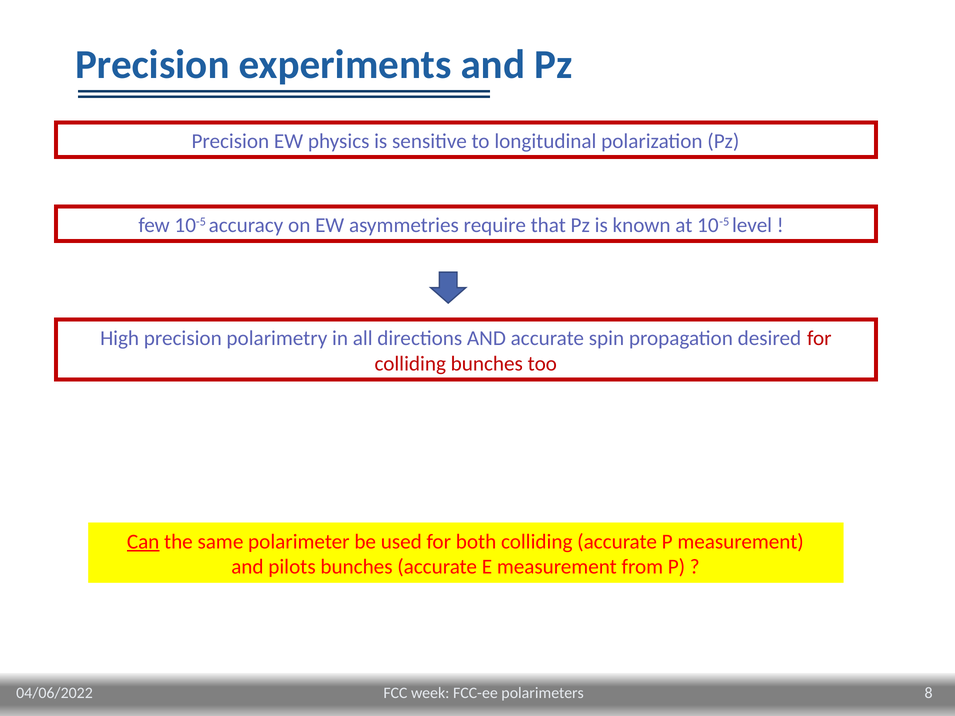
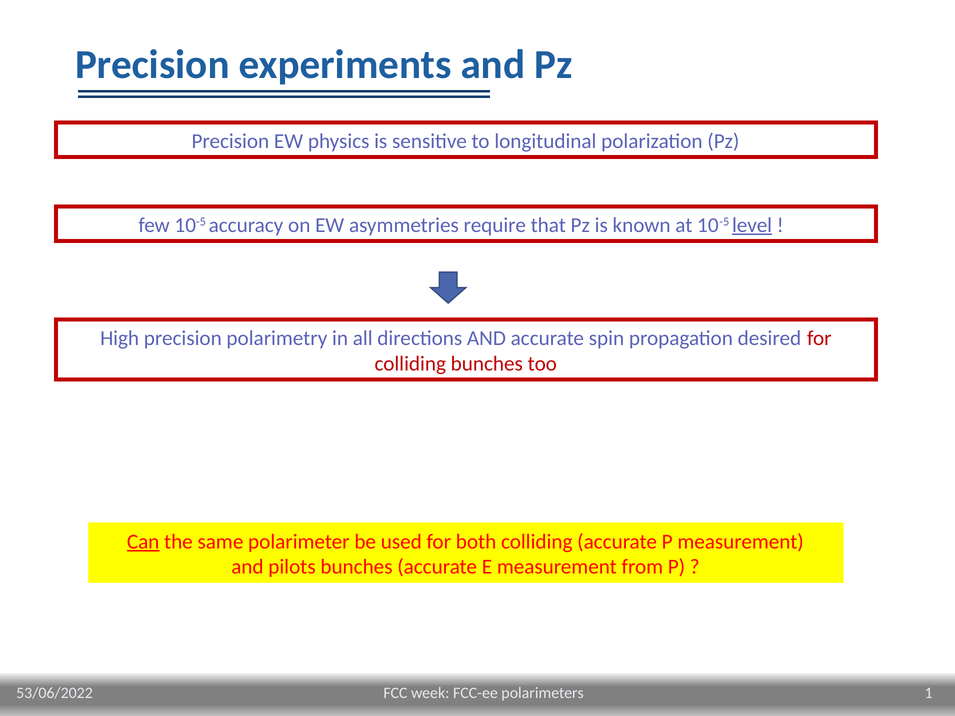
level underline: none -> present (752, 225)
8: 8 -> 1 (929, 693)
04/06/2022: 04/06/2022 -> 53/06/2022 (54, 693)
